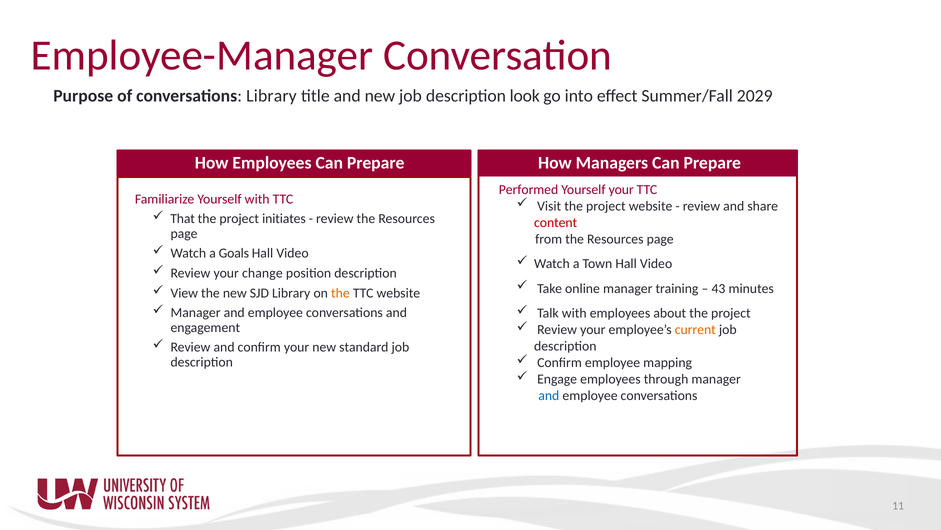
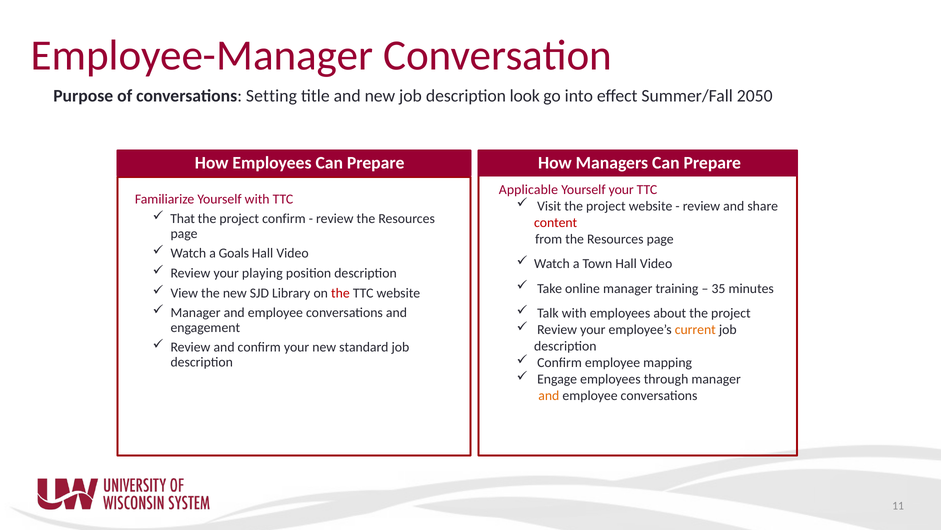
conversations Library: Library -> Setting (271, 96)
2029: 2029 -> 2050 (755, 96)
Performed: Performed -> Applicable (528, 189)
project initiates: initiates -> confirm (284, 219)
change: change -> playing (262, 273)
43: 43 -> 35 (718, 288)
the colour: orange -> red (340, 293)
and colour: blue -> orange (549, 395)
